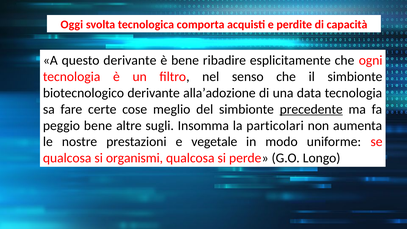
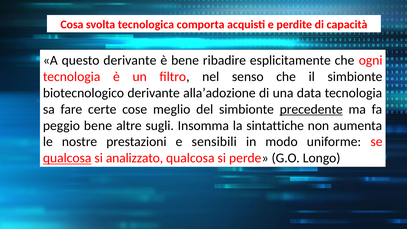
Oggi: Oggi -> Cosa (72, 24)
particolari: particolari -> sintattiche (275, 126)
vegetale: vegetale -> sensibili (214, 142)
qualcosa underline: none -> present (67, 158)
organismi: organismi -> analizzato (135, 158)
